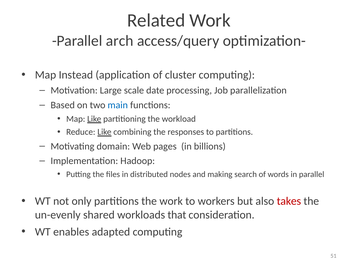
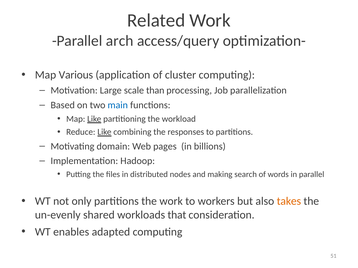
Instead: Instead -> Various (76, 75)
date: date -> than (155, 91)
takes colour: red -> orange (289, 202)
